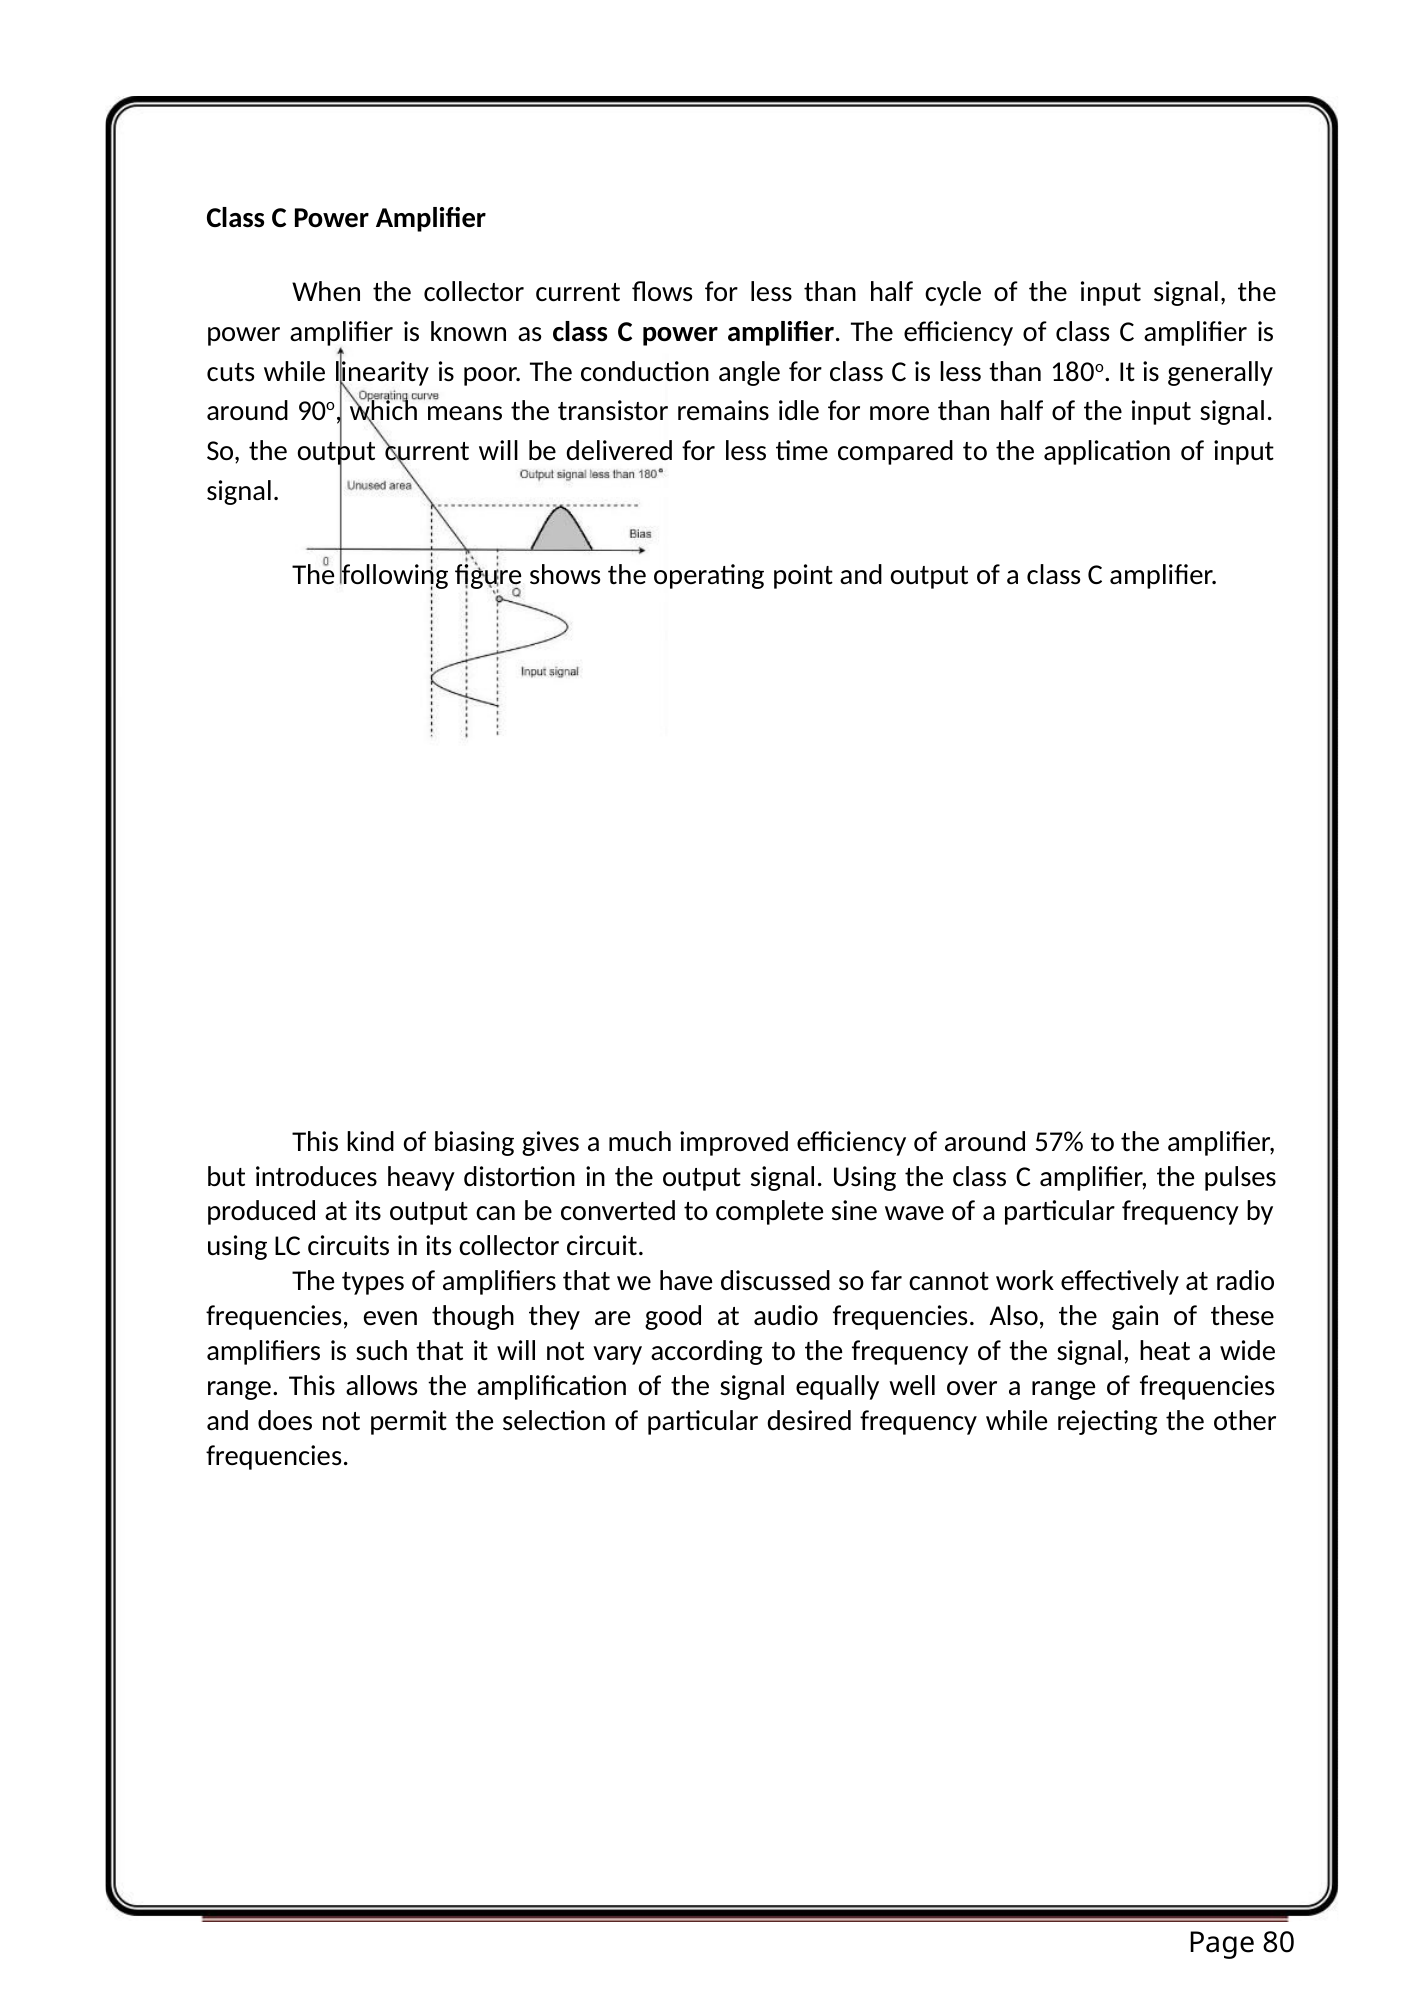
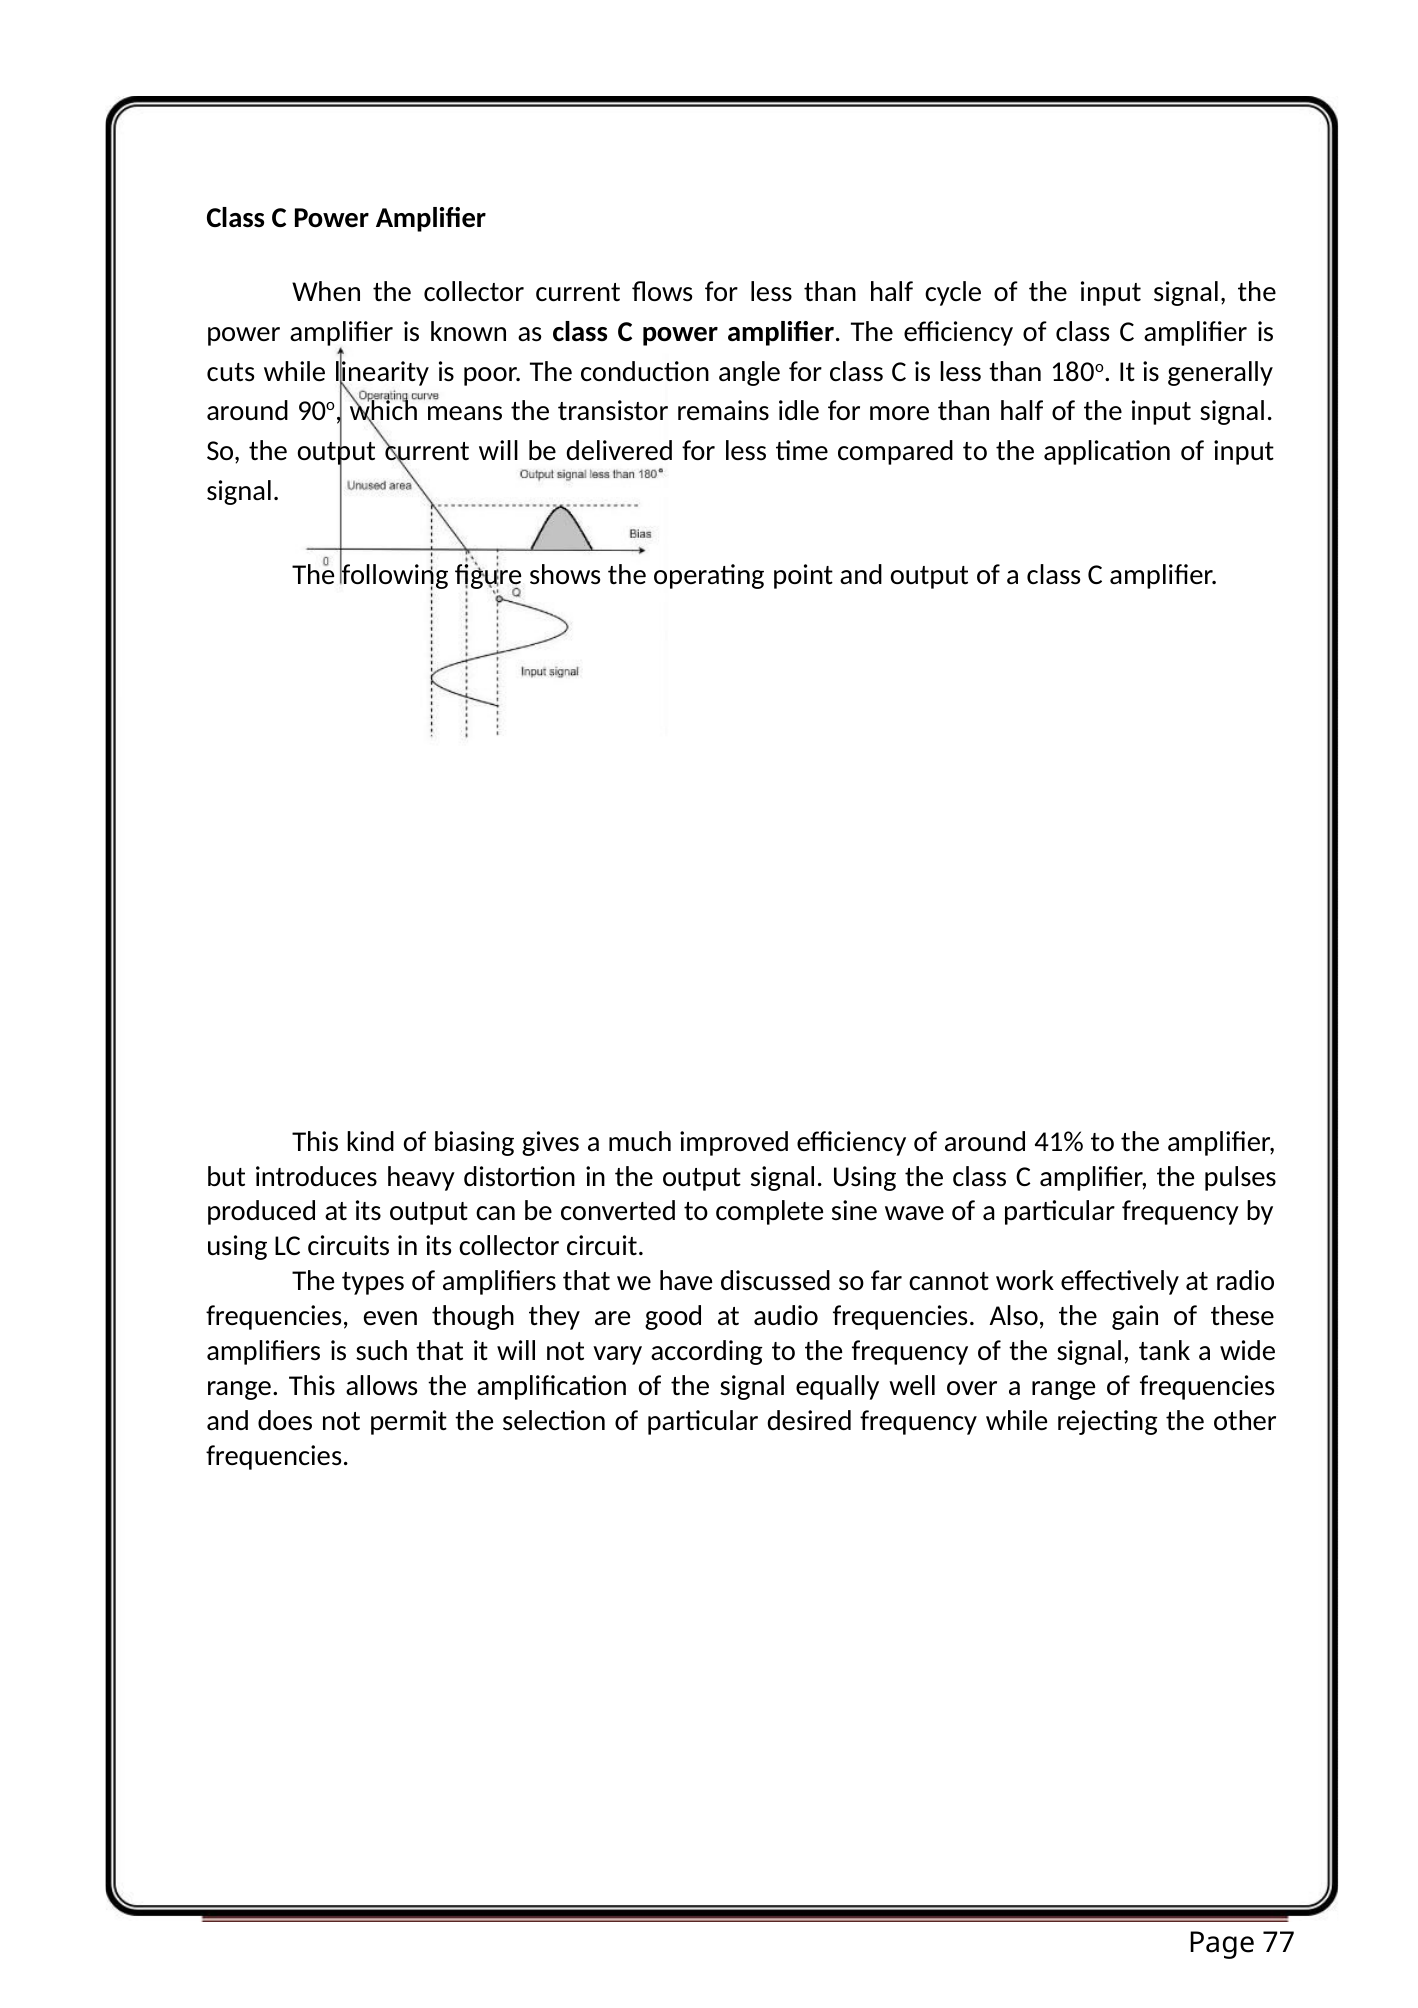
57%: 57% -> 41% (1059, 1141)
heat: heat -> tank (1165, 1351)
80: 80 -> 77 (1279, 1943)
